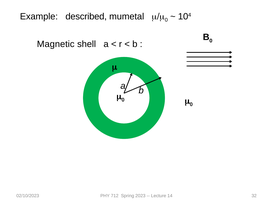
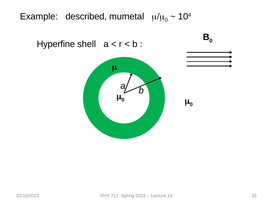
Magnetic: Magnetic -> Hyperfine (56, 44)
